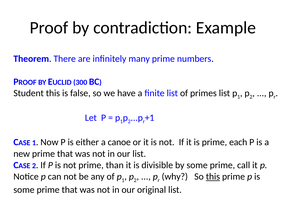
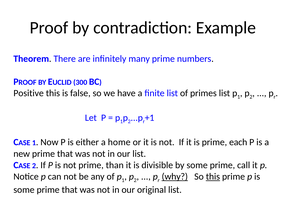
Student: Student -> Positive (29, 93)
canoe: canoe -> home (119, 142)
why underline: none -> present (175, 176)
